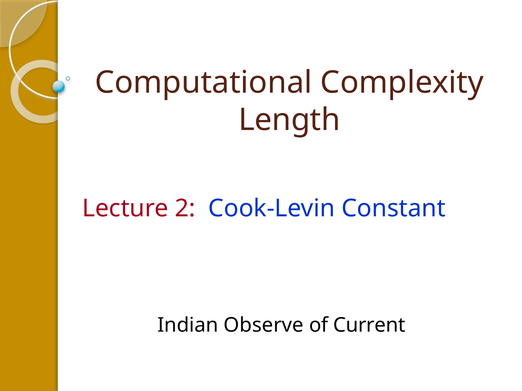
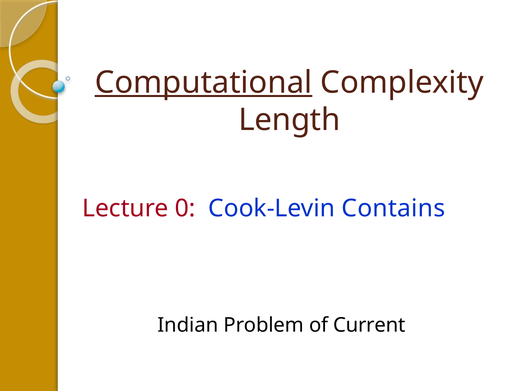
Computational underline: none -> present (203, 83)
2: 2 -> 0 (185, 209)
Constant: Constant -> Contains (393, 209)
Observe: Observe -> Problem (264, 326)
